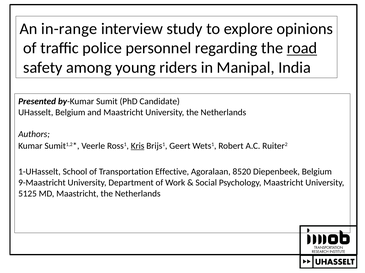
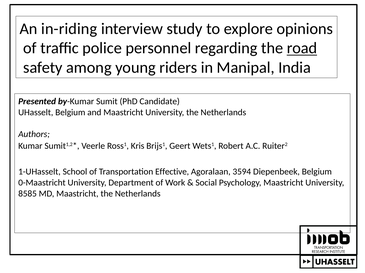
in-range: in-range -> in-riding (69, 29)
Kris underline: present -> none (138, 146)
8520: 8520 -> 3594 (242, 172)
9-Maastricht: 9-Maastricht -> 0-Maastricht (42, 183)
5125: 5125 -> 8585 (28, 194)
